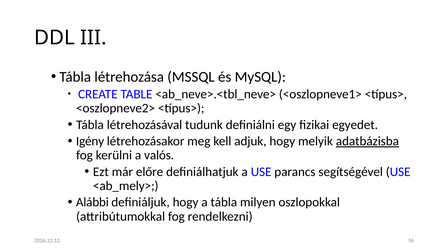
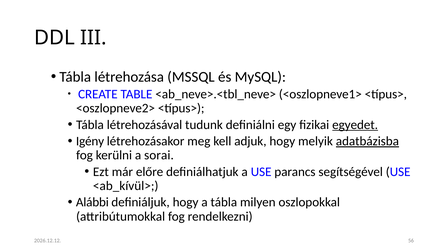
egyedet underline: none -> present (355, 125)
valós: valós -> sorai (159, 155)
<ab_mely>: <ab_mely> -> <ab_kívül> (126, 186)
